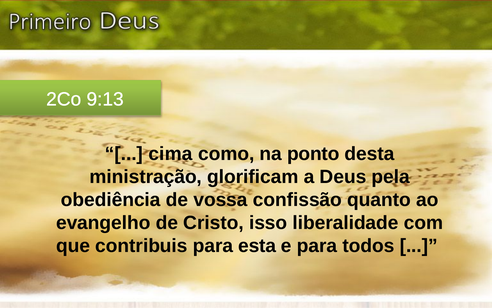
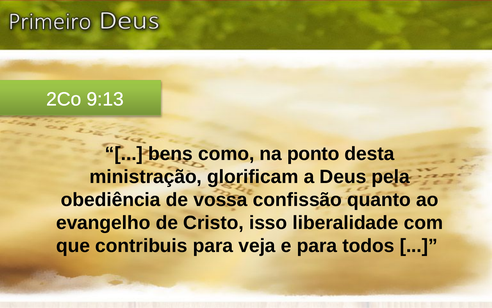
cima: cima -> bens (171, 153)
esta: esta -> veja (257, 245)
